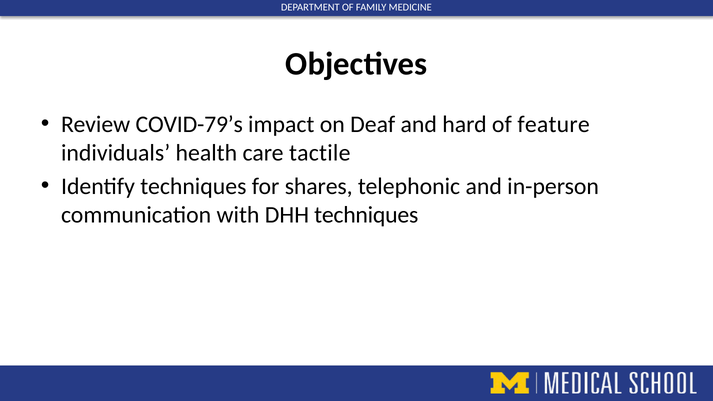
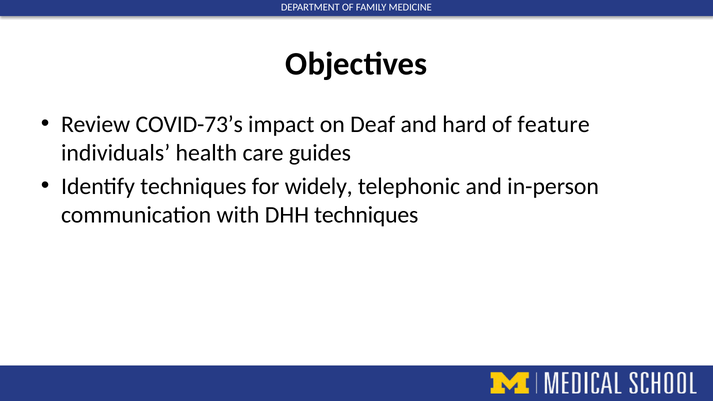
COVID-79’s: COVID-79’s -> COVID-73’s (189, 124)
tactile: tactile -> guides (320, 153)
shares: shares -> widely (319, 186)
